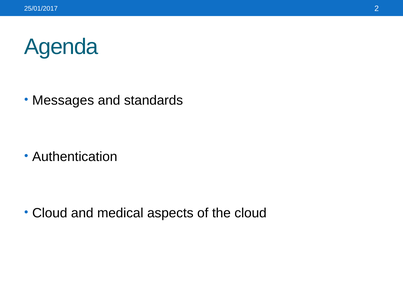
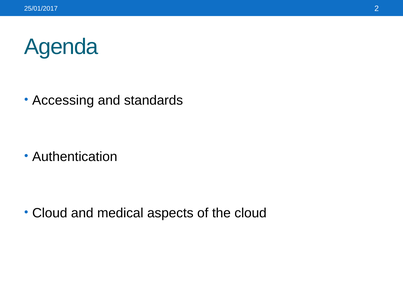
Messages: Messages -> Accessing (63, 100)
